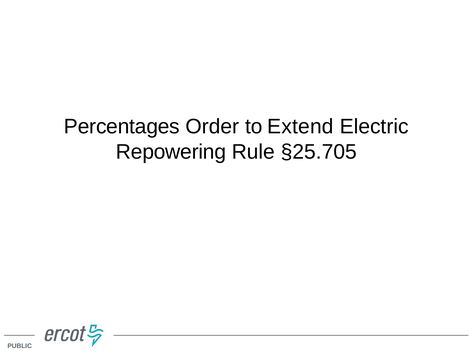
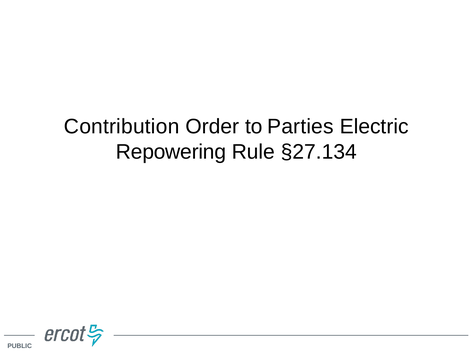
Percentages: Percentages -> Contribution (122, 127)
Extend: Extend -> Parties (300, 127)
§25.705: §25.705 -> §27.134 (319, 152)
